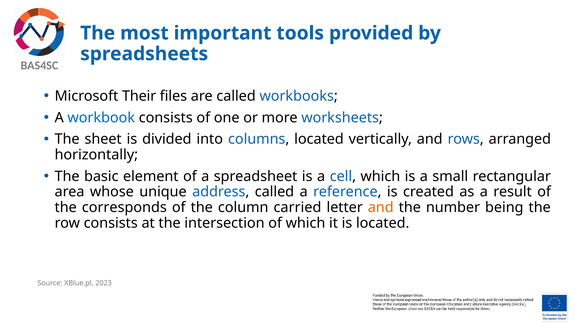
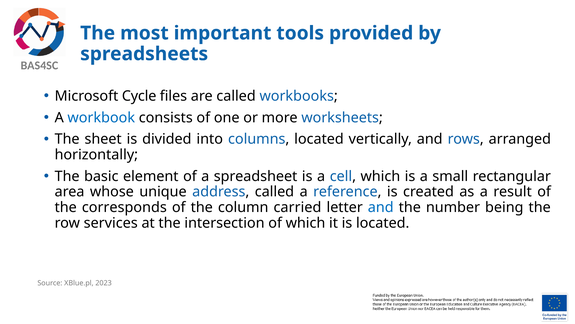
Their: Their -> Cycle (139, 96)
and colour: orange -> blue (381, 207)
row consists: consists -> services (111, 223)
